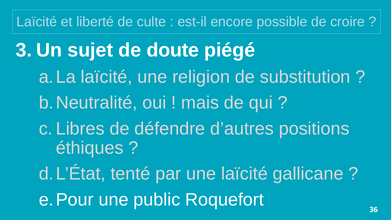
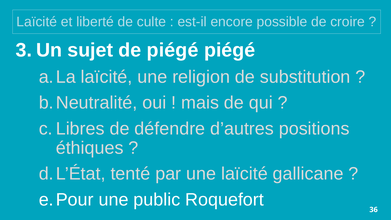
de doute: doute -> piégé (173, 50)
